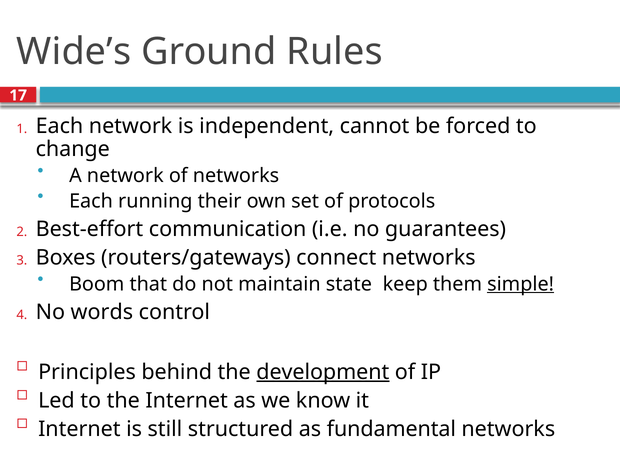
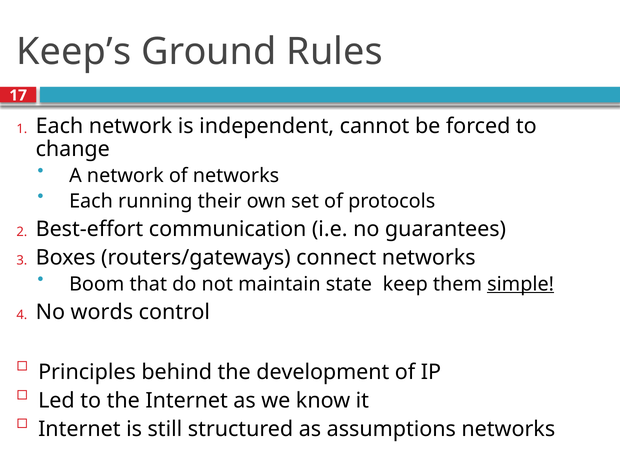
Wide’s: Wide’s -> Keep’s (74, 52)
development underline: present -> none (323, 372)
fundamental: fundamental -> assumptions (391, 429)
